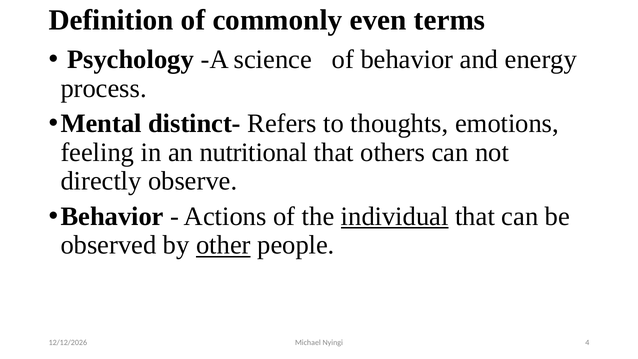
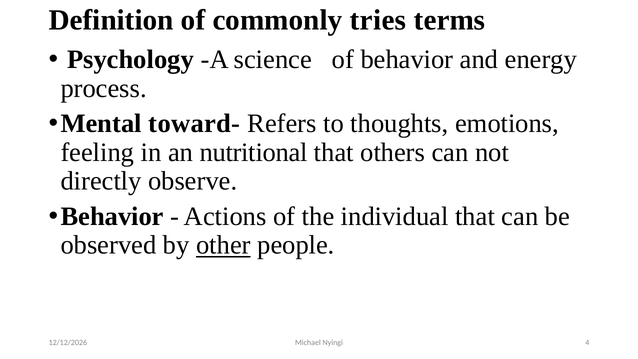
even: even -> tries (378, 20)
distinct-: distinct- -> toward- (194, 124)
individual underline: present -> none (395, 216)
